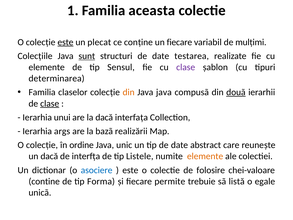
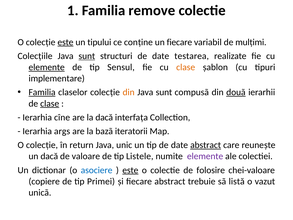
aceasta: aceasta -> remove (152, 10)
plecat: plecat -> tipului (99, 42)
elemente underline: none -> present (47, 67)
clase colour: purple -> orange (186, 67)
determinarea: determinarea -> implementare (57, 78)
Familia underline: none -> present (42, 92)
java: java -> sunt (164, 92)
unui: unui -> cîne (62, 117)
realizării: realizării -> iteratorii (131, 131)
ordine: ordine -> return (81, 145)
abstract underline: none -> present (206, 145)
interfța: interfța -> valoare (86, 156)
elemente colour: orange -> purple (205, 156)
este underline: none -> present (130, 170)
contine: contine -> copiere (44, 181)
Forma: Forma -> Primei (101, 181)
fiecare permite: permite -> abstract (170, 181)
egale: egale -> vazut (265, 181)
